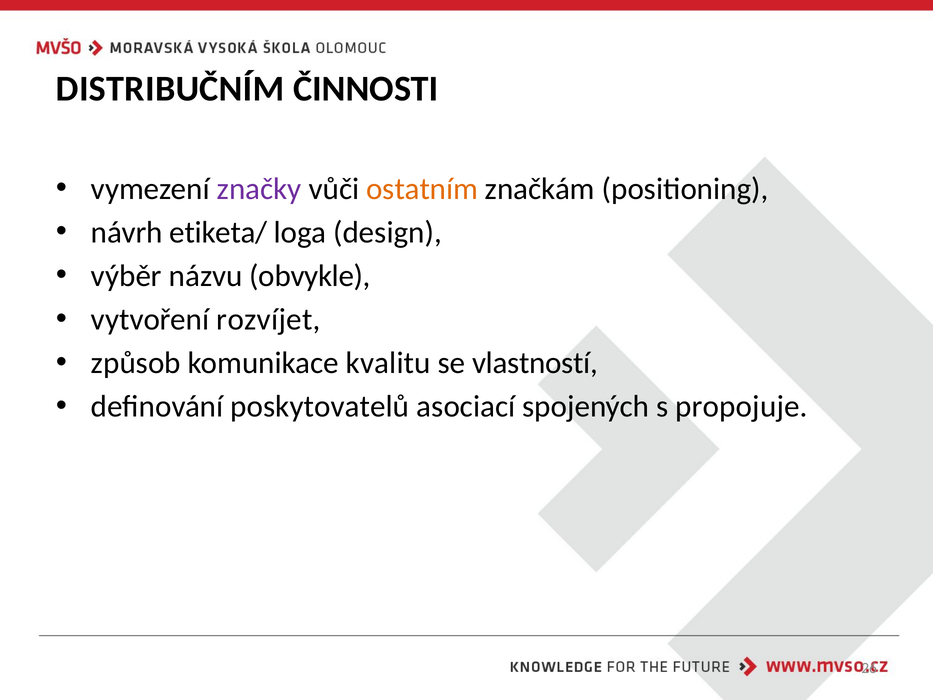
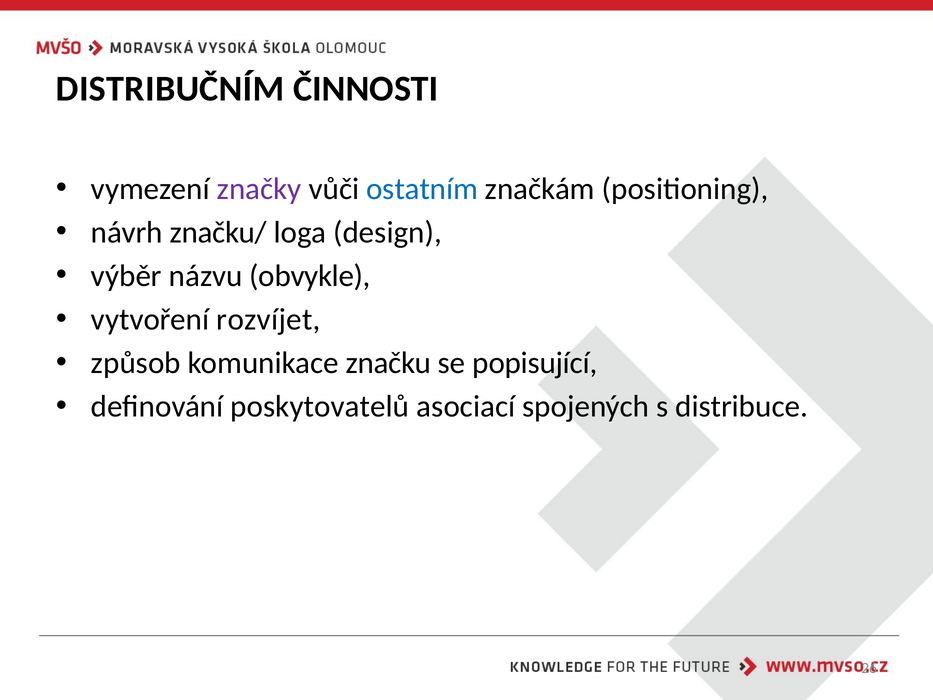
ostatním colour: orange -> blue (422, 189)
etiketa/: etiketa/ -> značku/ (218, 232)
kvalitu: kvalitu -> značku (388, 363)
vlastností: vlastností -> popisující (535, 363)
propojuje: propojuje -> distribuce (742, 406)
